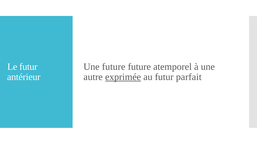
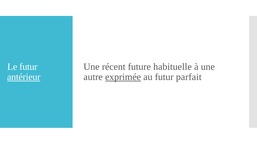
Une future: future -> récent (114, 67)
atemporel: atemporel -> habituelle (173, 67)
antérieur underline: none -> present (24, 77)
